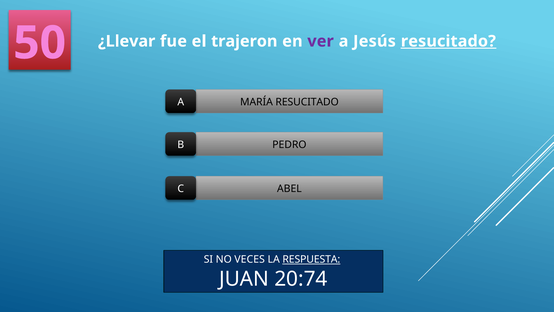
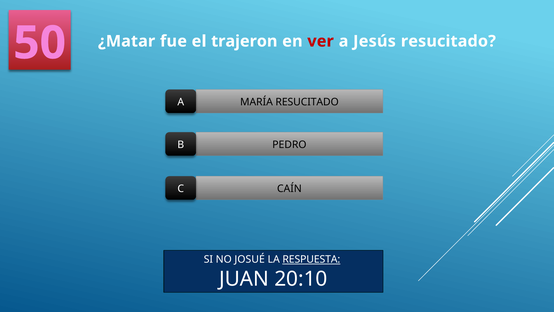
¿Llevar: ¿Llevar -> ¿Matar (127, 41)
ver colour: purple -> red (321, 41)
resucitado underline: present -> none (448, 41)
ABEL: ABEL -> CAÍN (289, 188)
VECES: VECES -> JOSUÉ (250, 259)
20:74: 20:74 -> 20:10 (301, 279)
